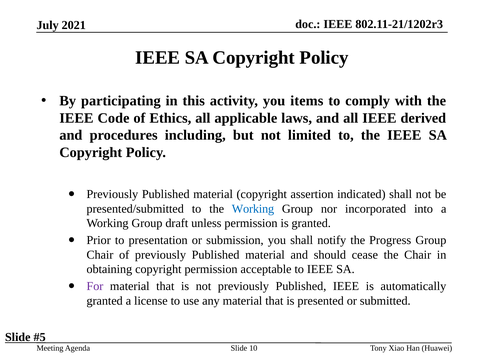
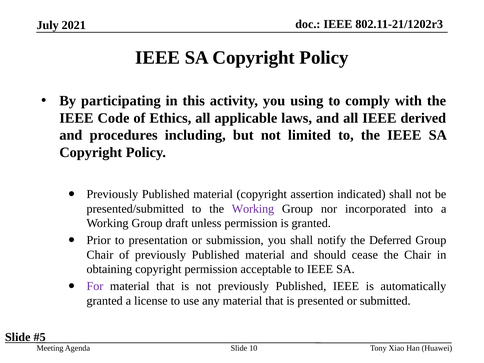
items: items -> using (307, 101)
Working colour: blue -> purple (253, 209)
Progress: Progress -> Deferred (390, 240)
